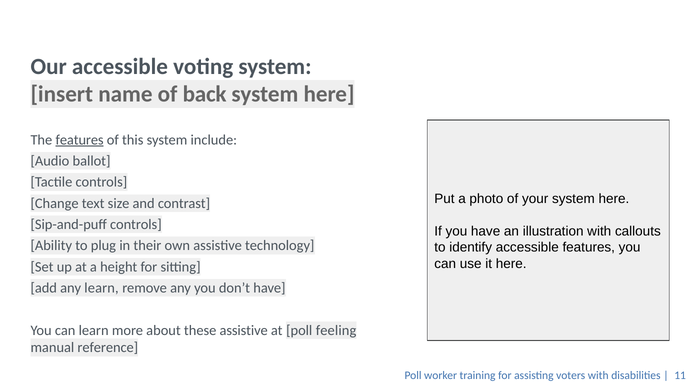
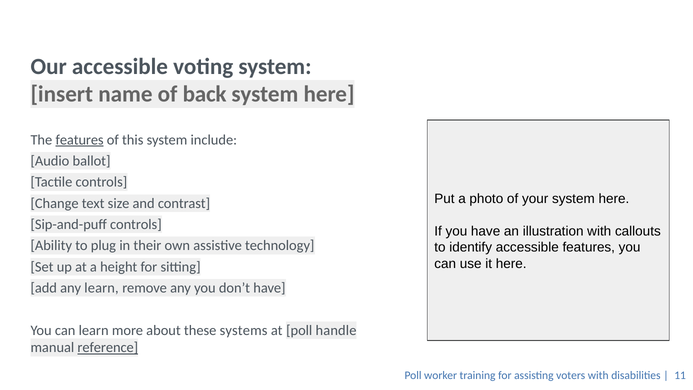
these assistive: assistive -> systems (244, 330)
feeling: feeling -> handle (336, 330)
reference underline: none -> present (108, 348)
